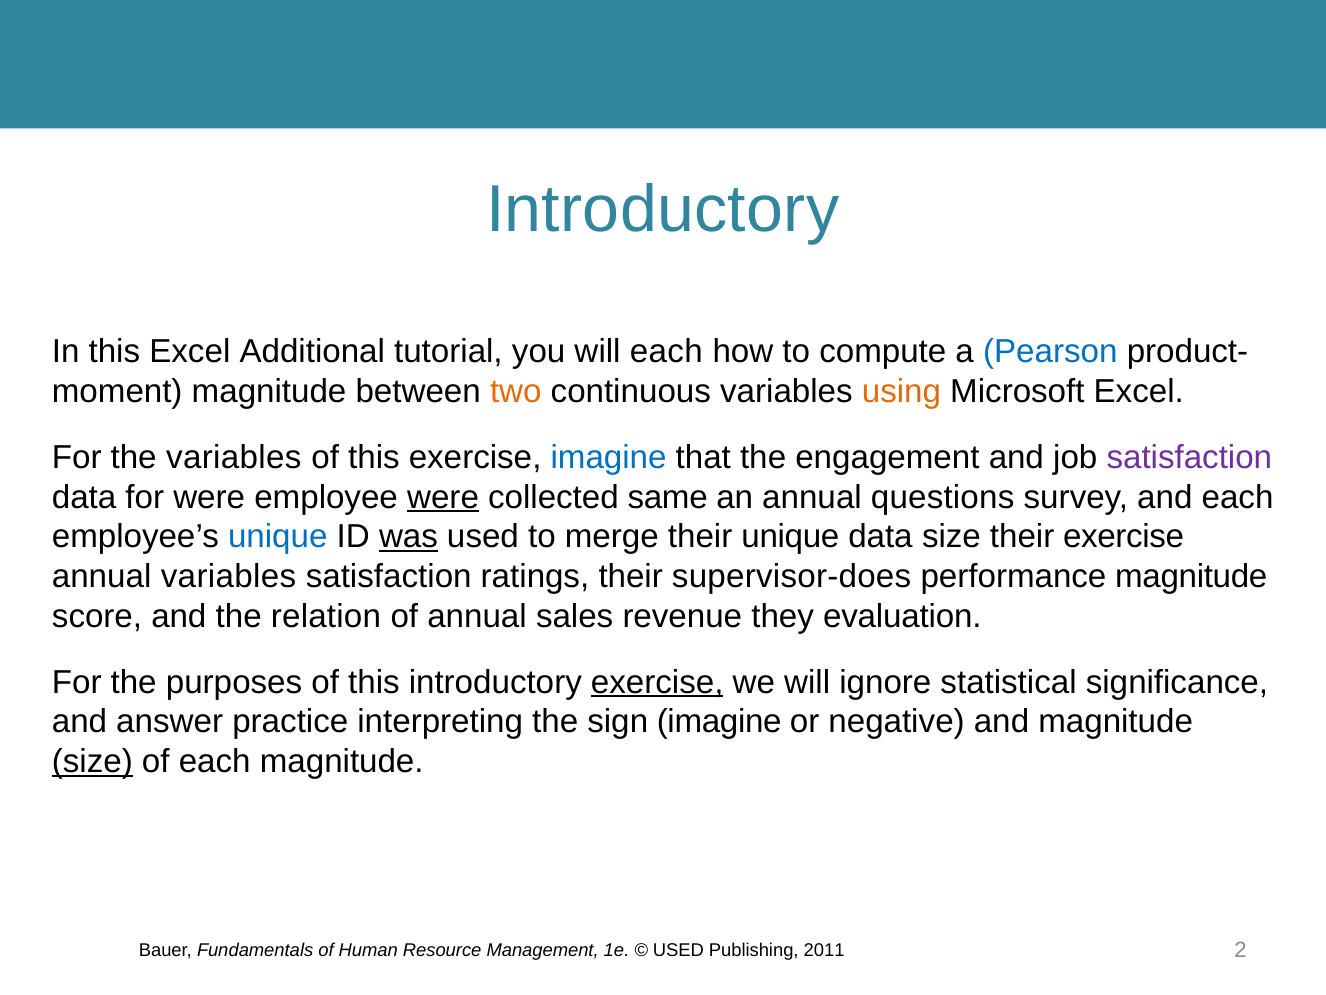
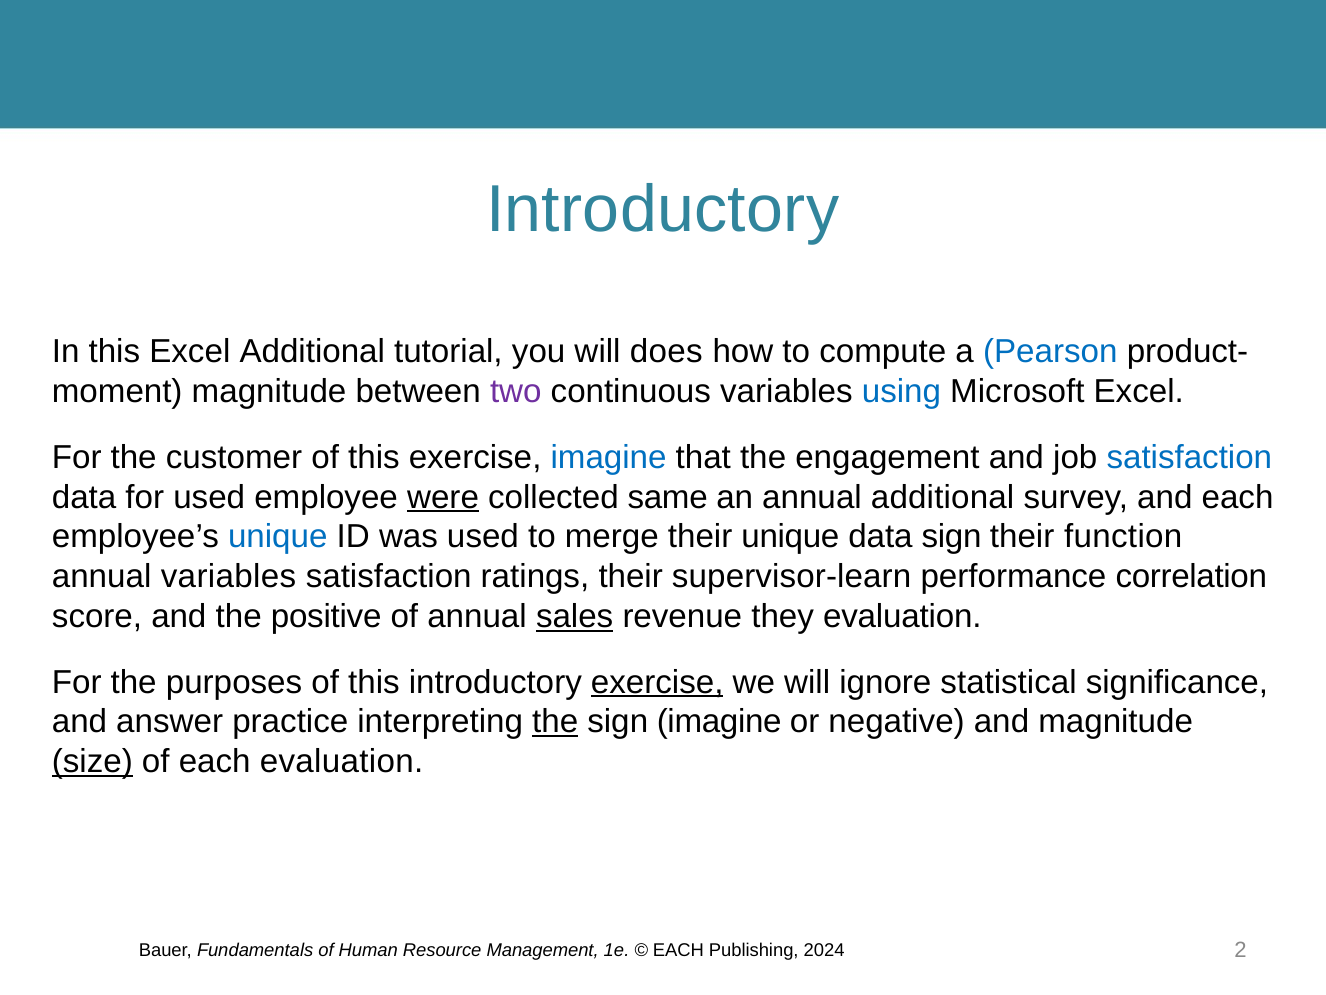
will each: each -> does (666, 352)
two colour: orange -> purple (516, 392)
using colour: orange -> blue (901, 392)
the variables: variables -> customer (234, 457)
satisfaction colour: purple -> blue (1189, 457)
for were: were -> used (209, 497)
annual questions: questions -> additional (943, 497)
was underline: present -> none (408, 537)
data size: size -> sign (952, 537)
their exercise: exercise -> function (1123, 537)
supervisor-does: supervisor-does -> supervisor-learn (792, 576)
performance magnitude: magnitude -> correlation (1191, 576)
relation: relation -> positive (326, 616)
sales underline: none -> present (575, 616)
the underline: none -> present (555, 722)
each magnitude: magnitude -> evaluation (342, 761)
USED: USED -> EACH (678, 949)
2011: 2011 -> 2024 (824, 949)
